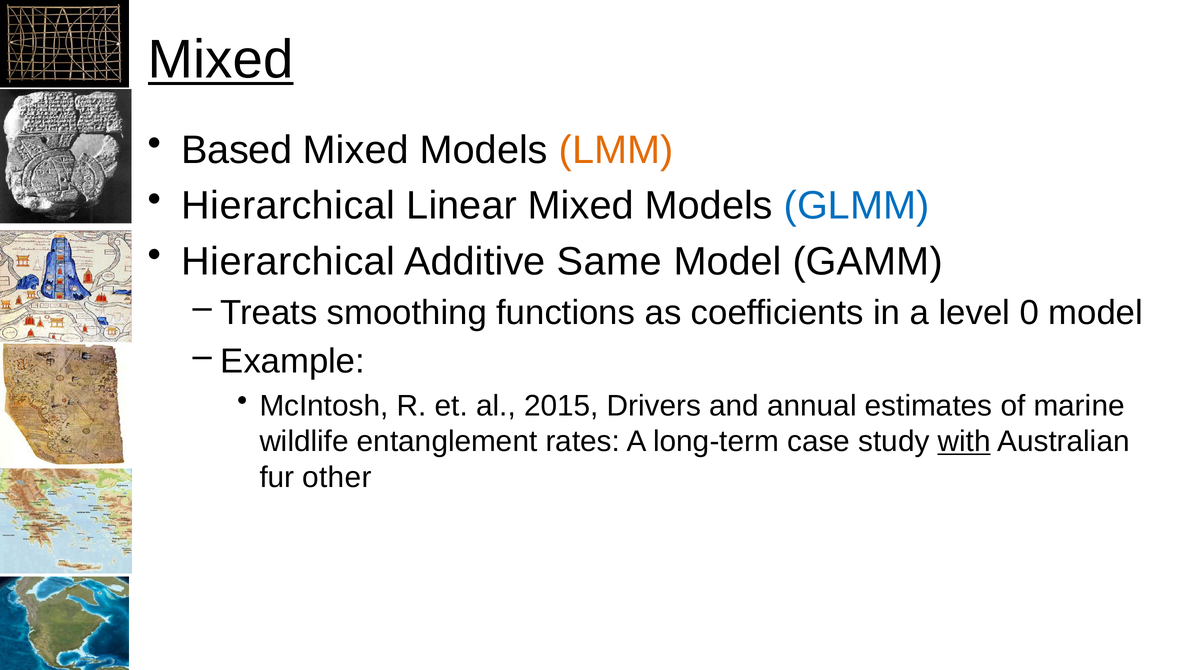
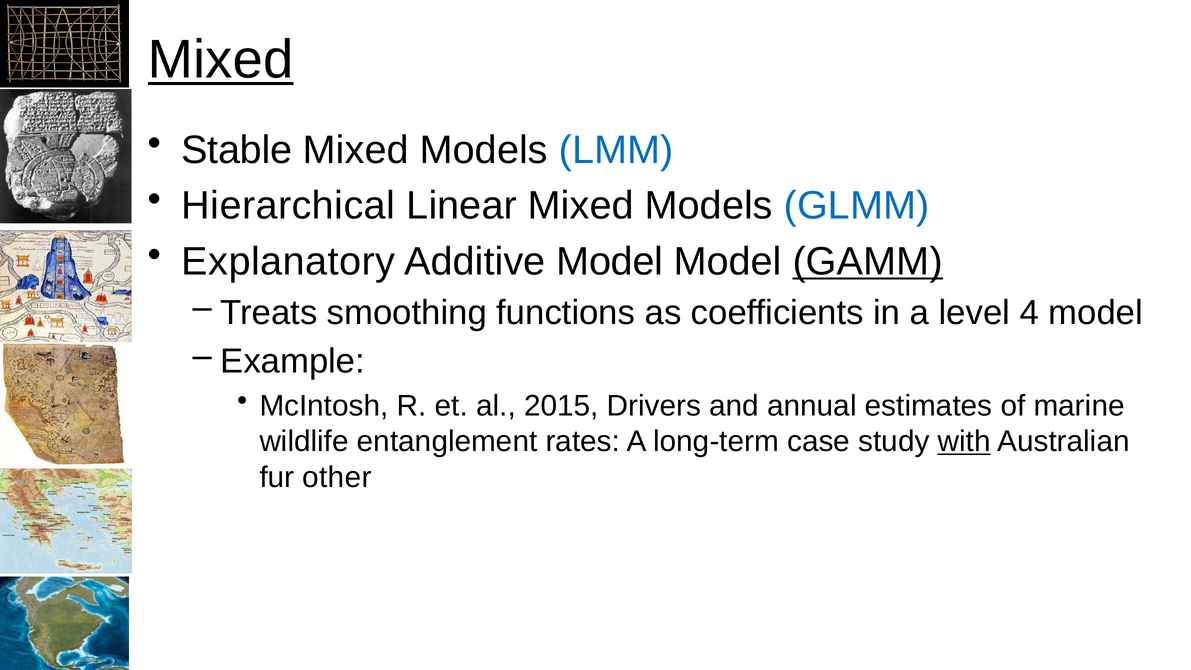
Based: Based -> Stable (237, 150)
LMM colour: orange -> blue (616, 150)
Hierarchical: Hierarchical -> Explanatory (288, 261)
Additive Same: Same -> Model (610, 261)
GAMM underline: none -> present (868, 261)
0: 0 -> 4 (1029, 313)
